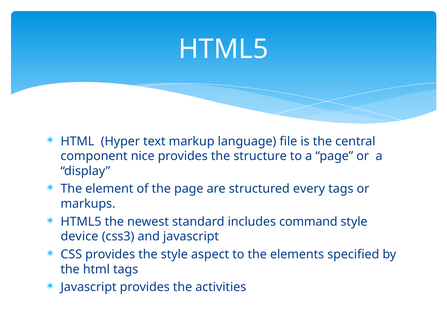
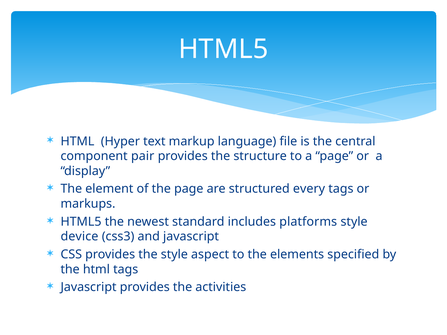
nice: nice -> pair (143, 156)
command: command -> platforms (308, 222)
